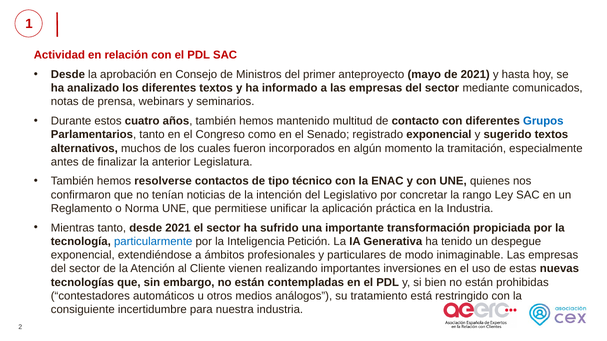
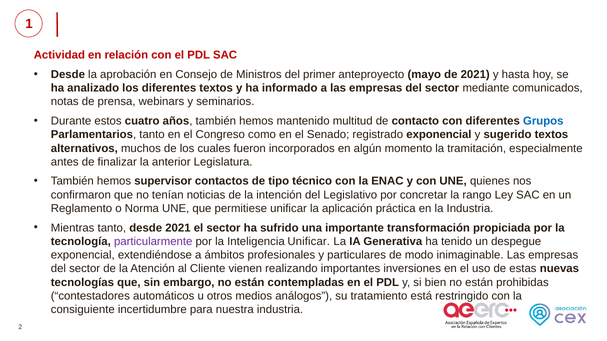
resolverse: resolverse -> supervisor (163, 181)
particularmente colour: blue -> purple (153, 242)
Inteligencia Petición: Petición -> Unificar (309, 242)
